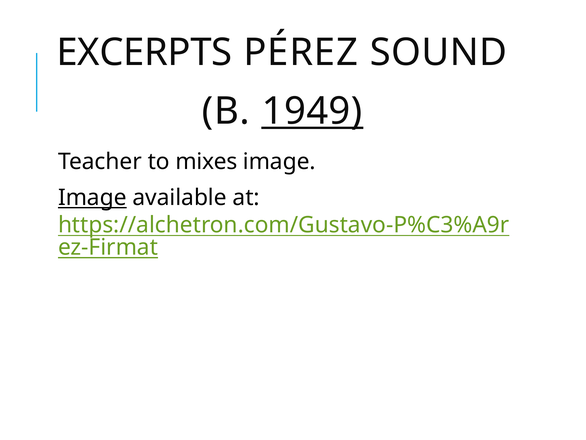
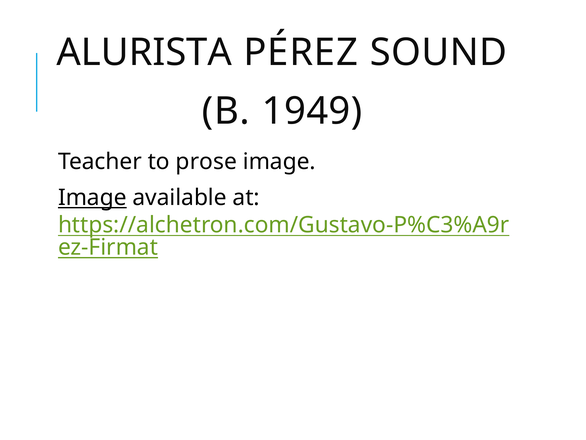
EXCERPTS: EXCERPTS -> ALURISTA (144, 52)
1949 underline: present -> none (312, 111)
mixes: mixes -> prose (206, 162)
